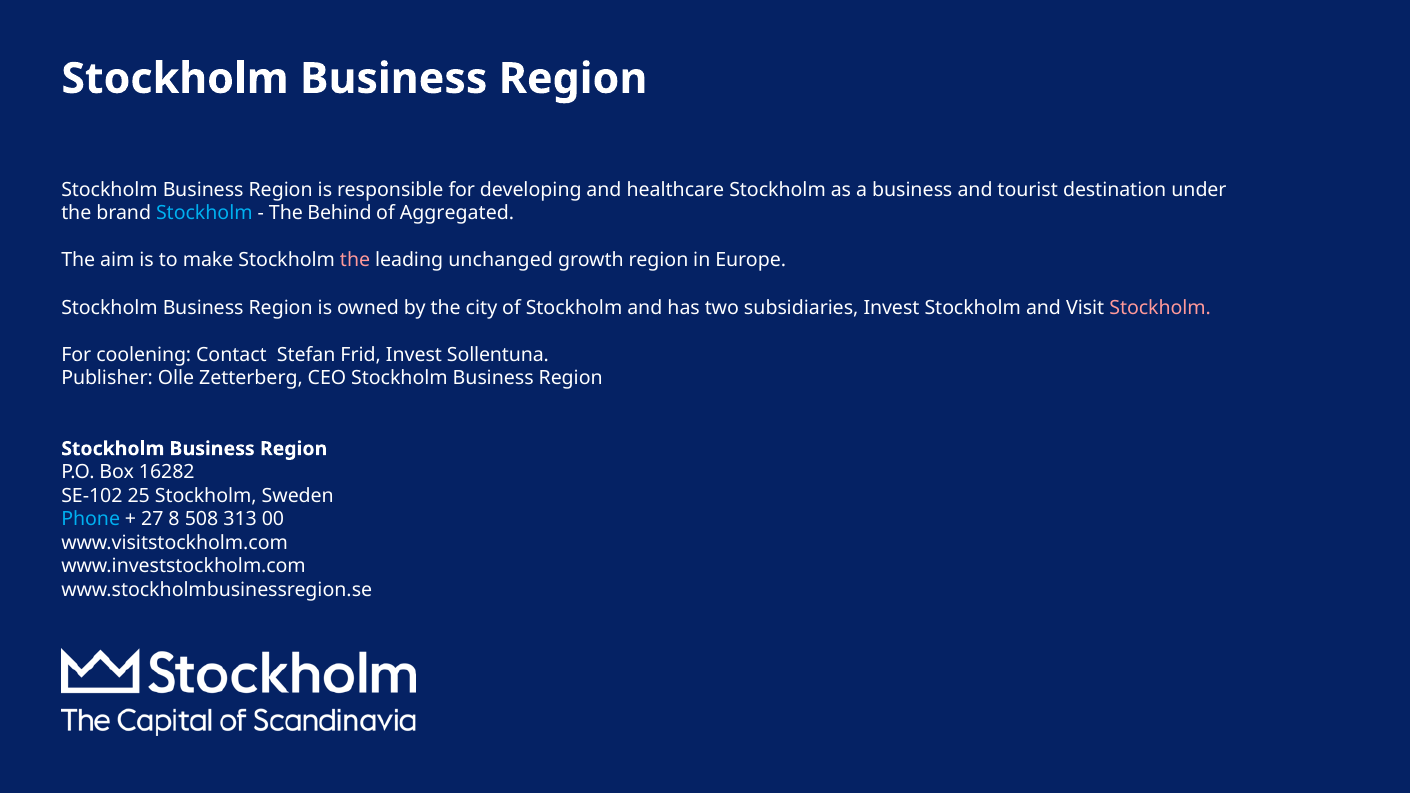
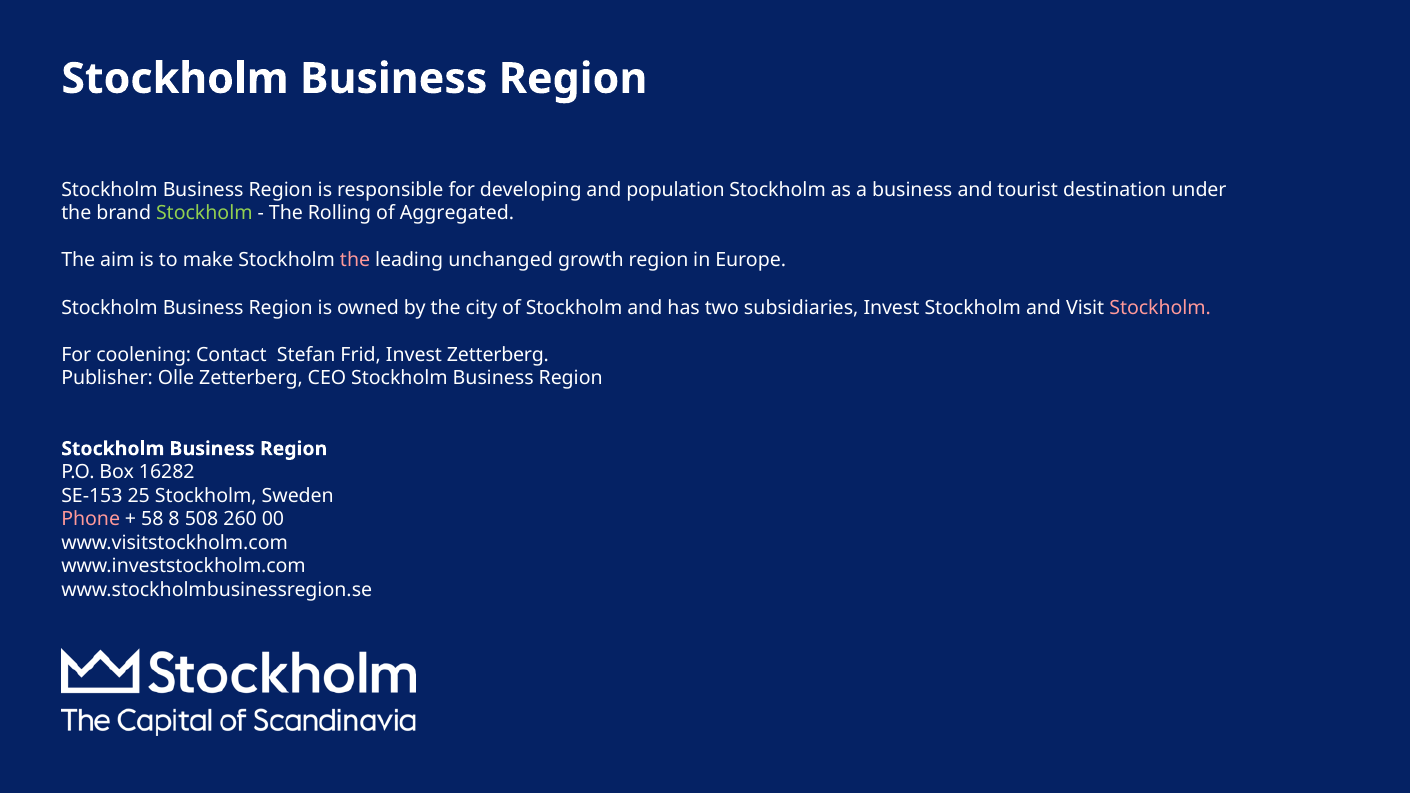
healthcare: healthcare -> population (676, 190)
Stockholm colour: light blue -> light green (204, 213)
Behind: Behind -> Rolling (339, 213)
Invest Sollentuna: Sollentuna -> Zetterberg (498, 355)
SE-102: SE-102 -> SE-153 (92, 496)
Phone colour: light blue -> pink (91, 519)
27: 27 -> 58 (152, 519)
313: 313 -> 260 (240, 519)
